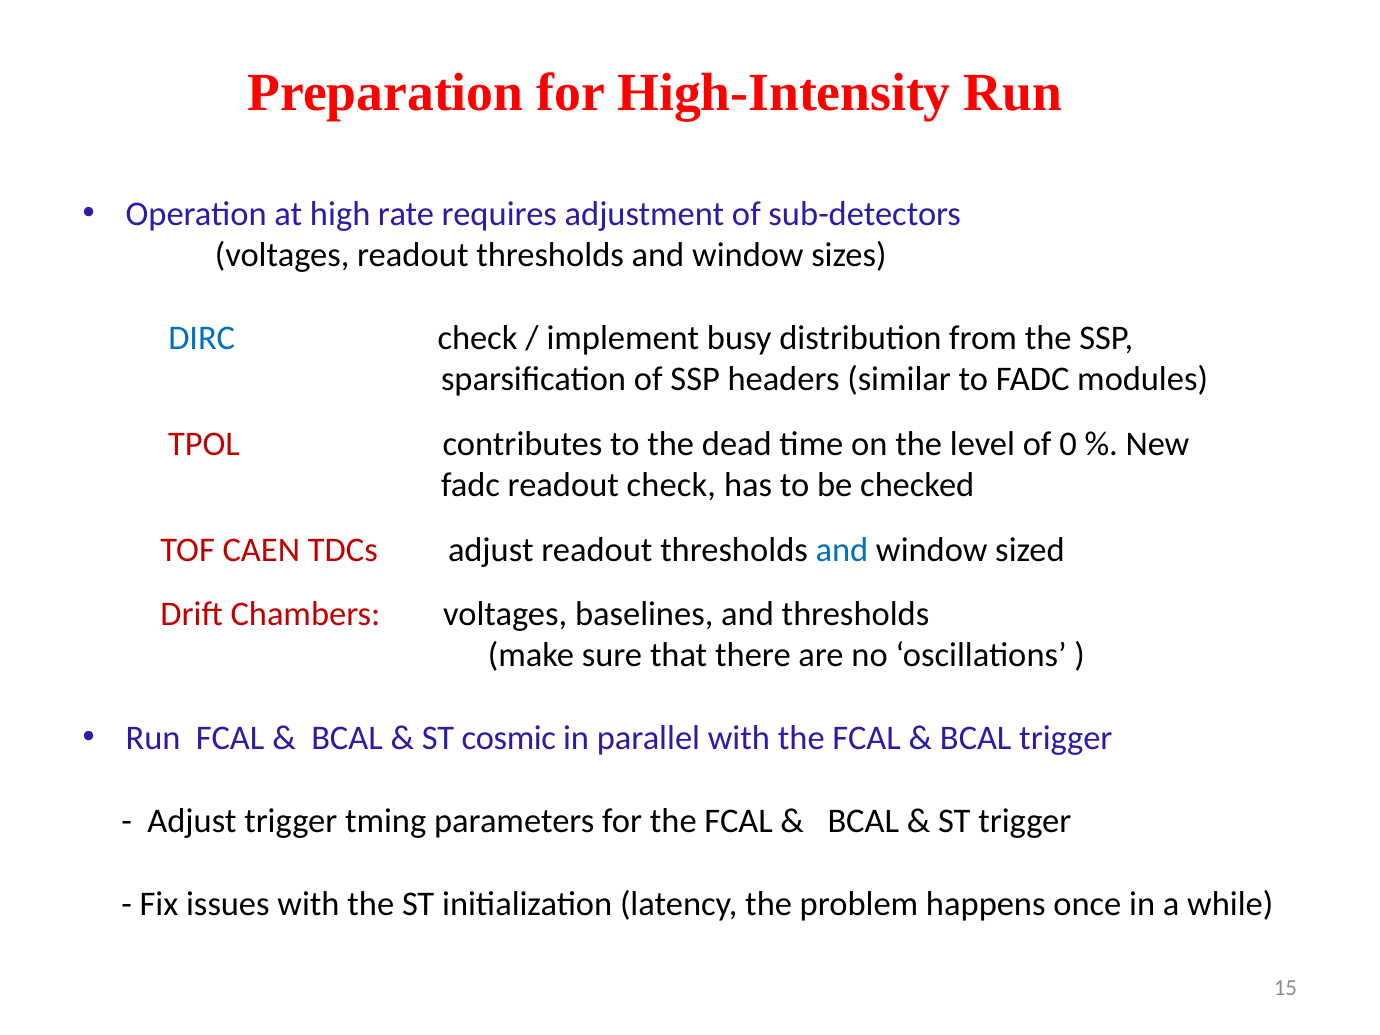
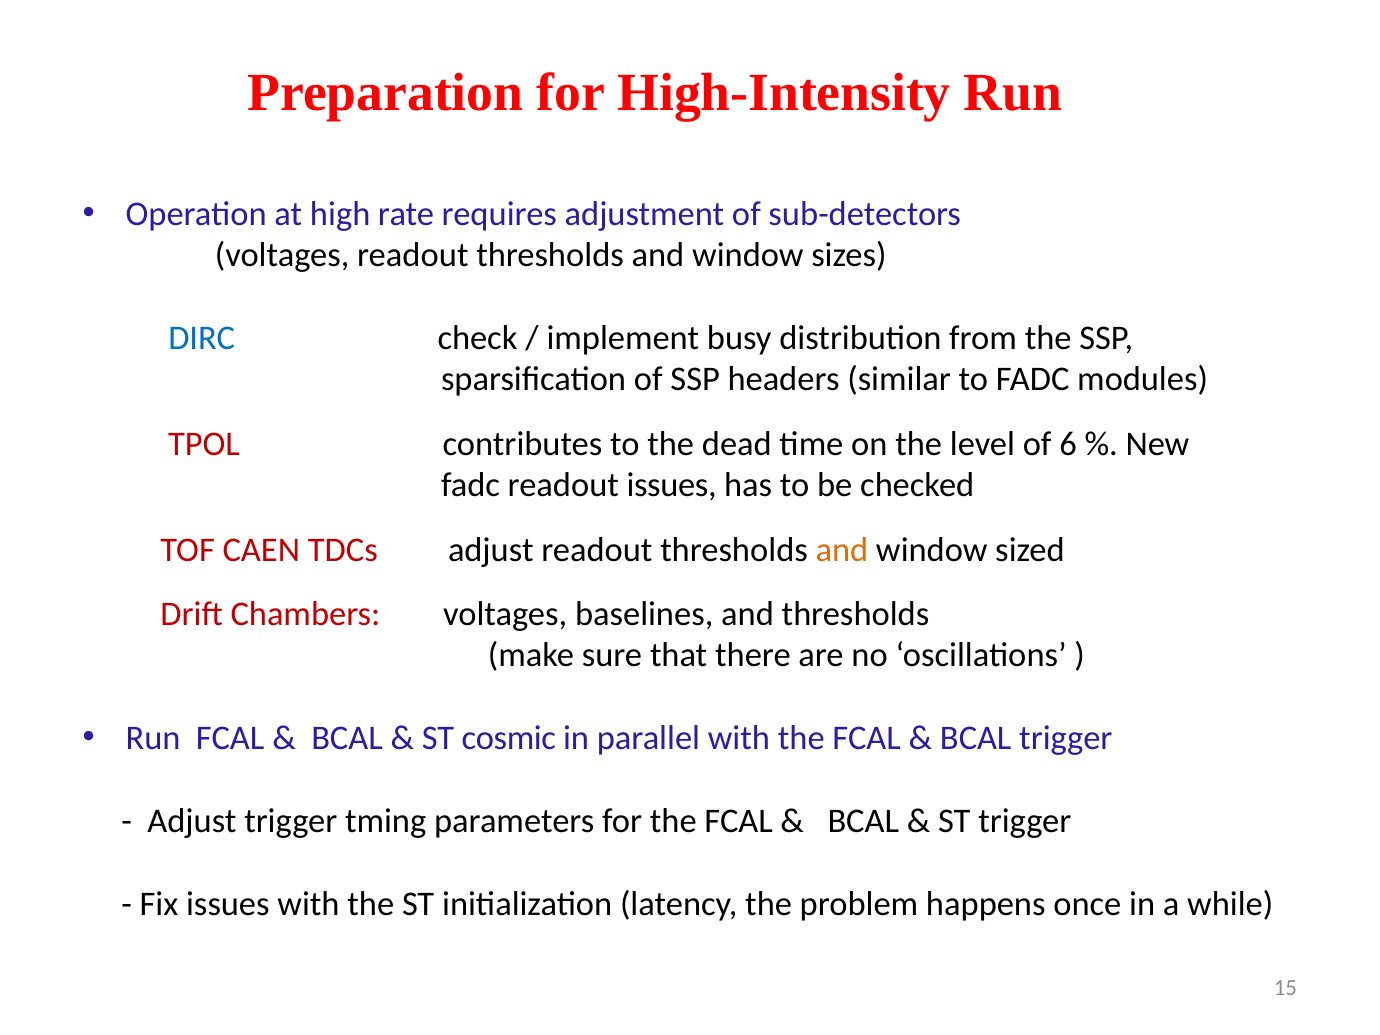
0: 0 -> 6 (1068, 444)
readout check: check -> issues (672, 485)
and colour: blue -> orange (842, 550)
